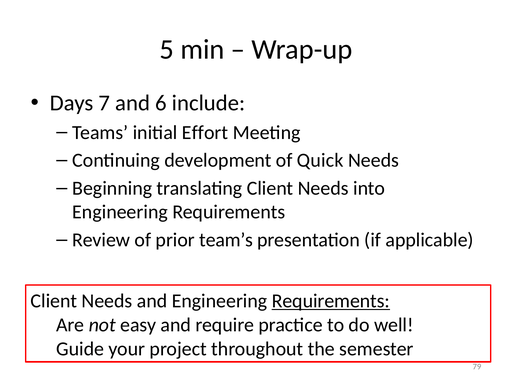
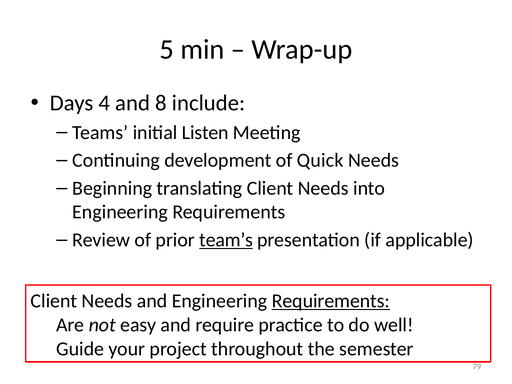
7: 7 -> 4 (104, 103)
6: 6 -> 8 (161, 103)
Effort: Effort -> Listen (205, 133)
team’s underline: none -> present (226, 240)
